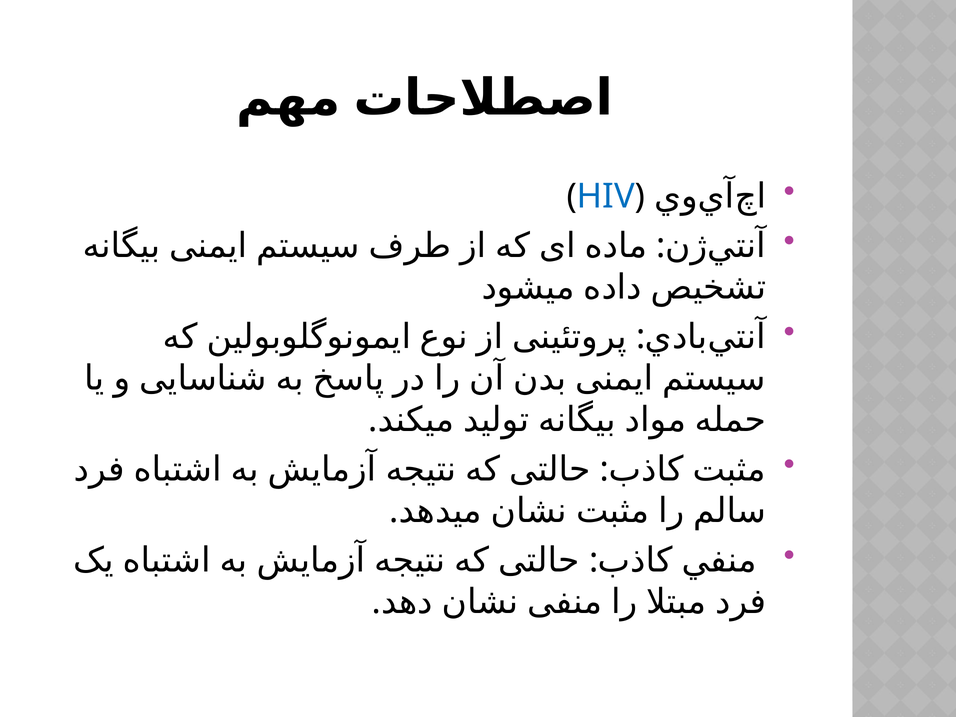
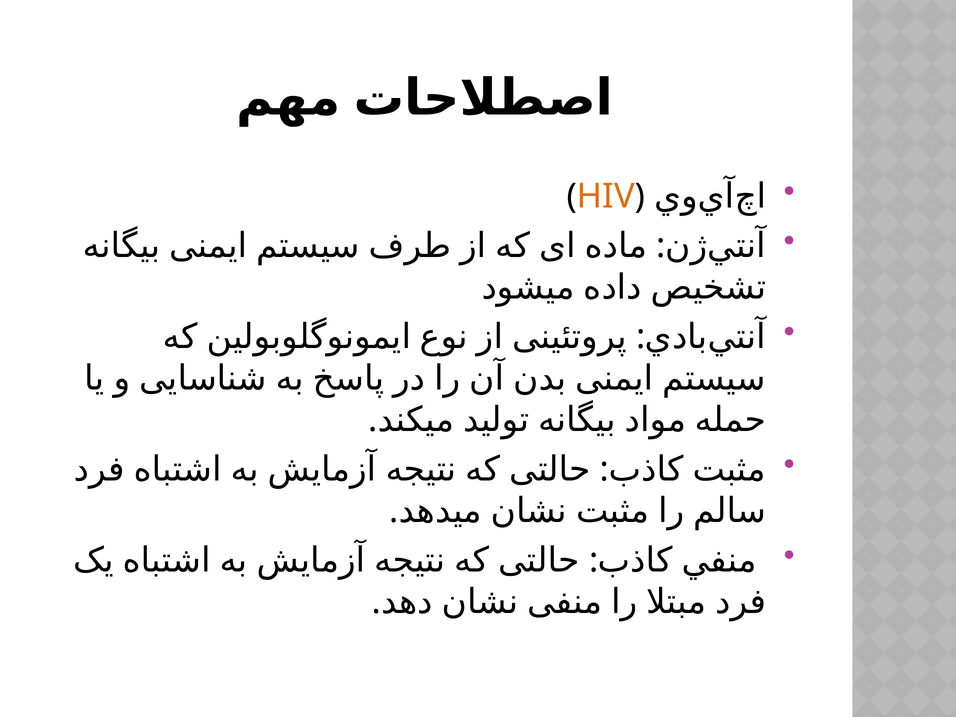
HIV colour: blue -> orange (606, 196)
